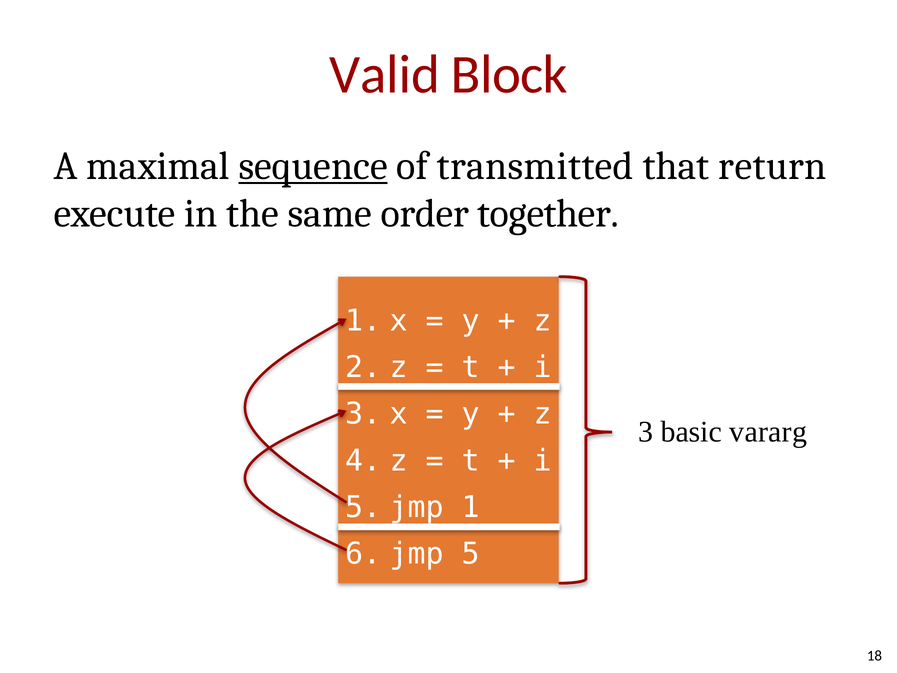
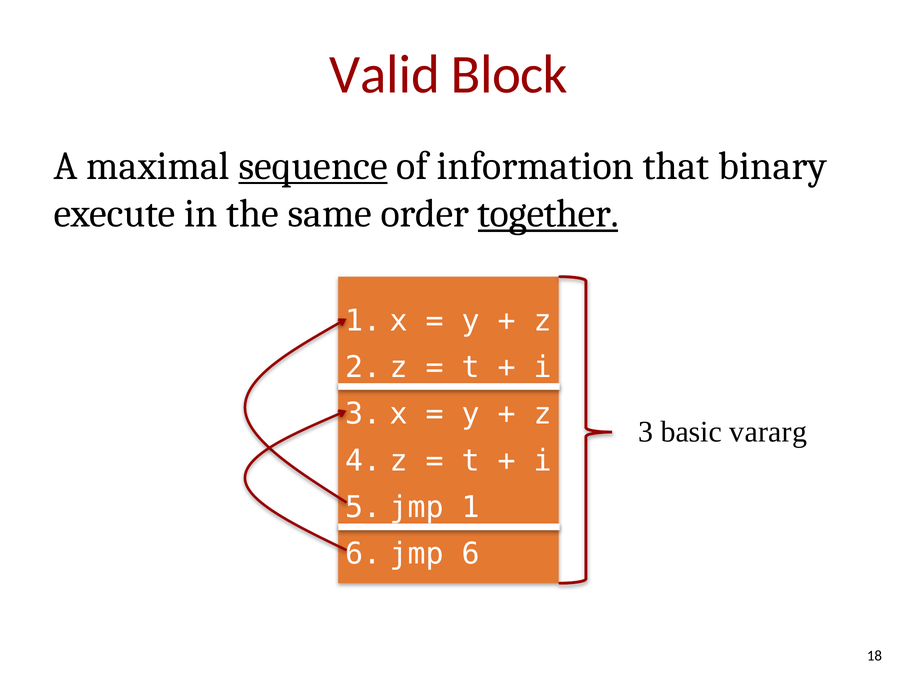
transmitted: transmitted -> information (535, 166)
return: return -> binary (773, 166)
together underline: none -> present (548, 214)
jmp 5: 5 -> 6 (471, 554)
